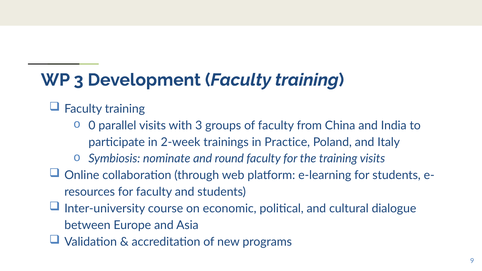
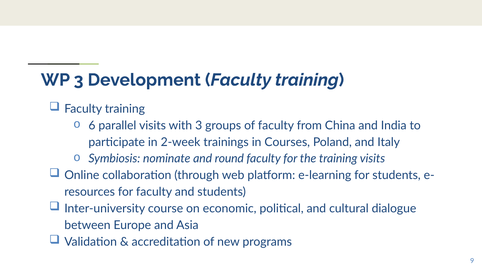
0: 0 -> 6 (92, 125)
Practice: Practice -> Courses (287, 142)
